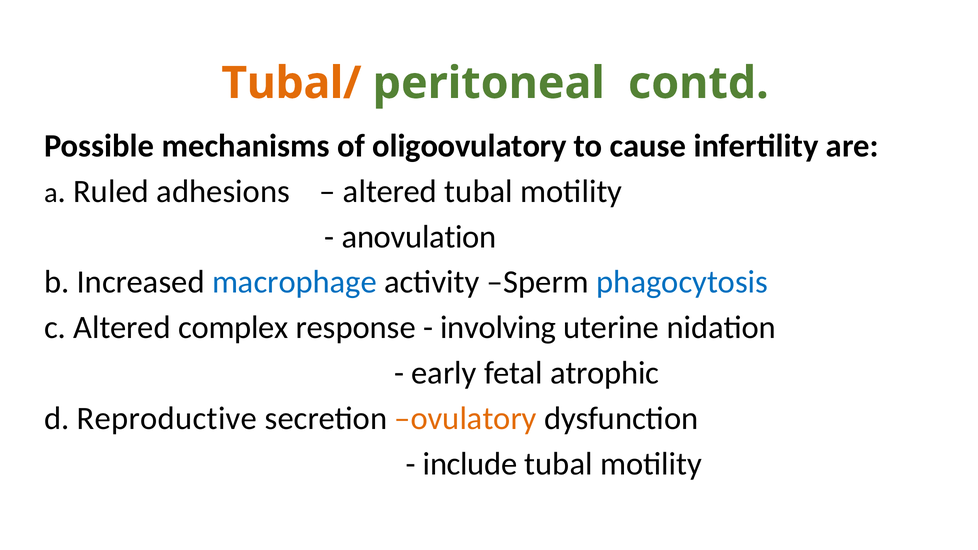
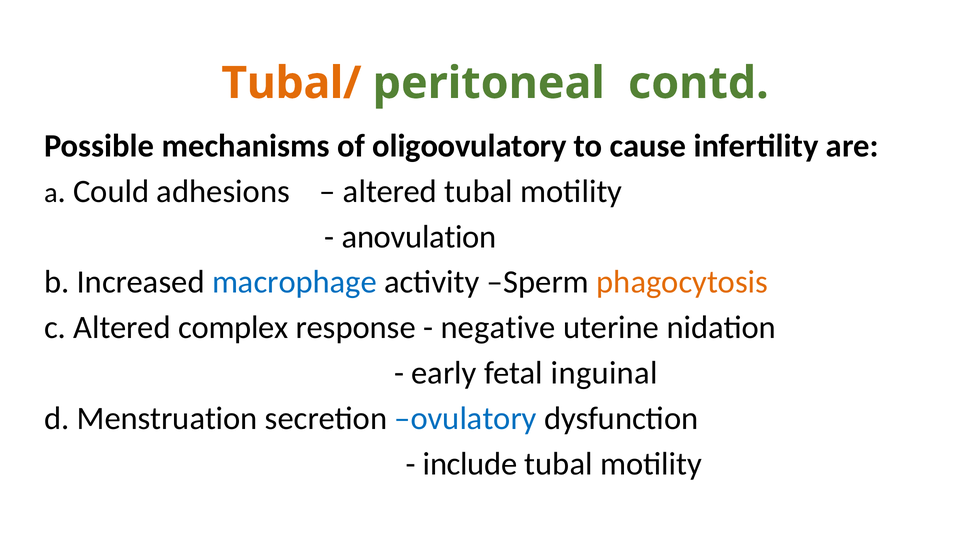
Ruled: Ruled -> Could (111, 191)
phagocytosis colour: blue -> orange (682, 282)
involving: involving -> negative (498, 328)
atrophic: atrophic -> inguinal (604, 373)
Reproductive: Reproductive -> Menstruation (167, 419)
ovulatory colour: orange -> blue (466, 419)
